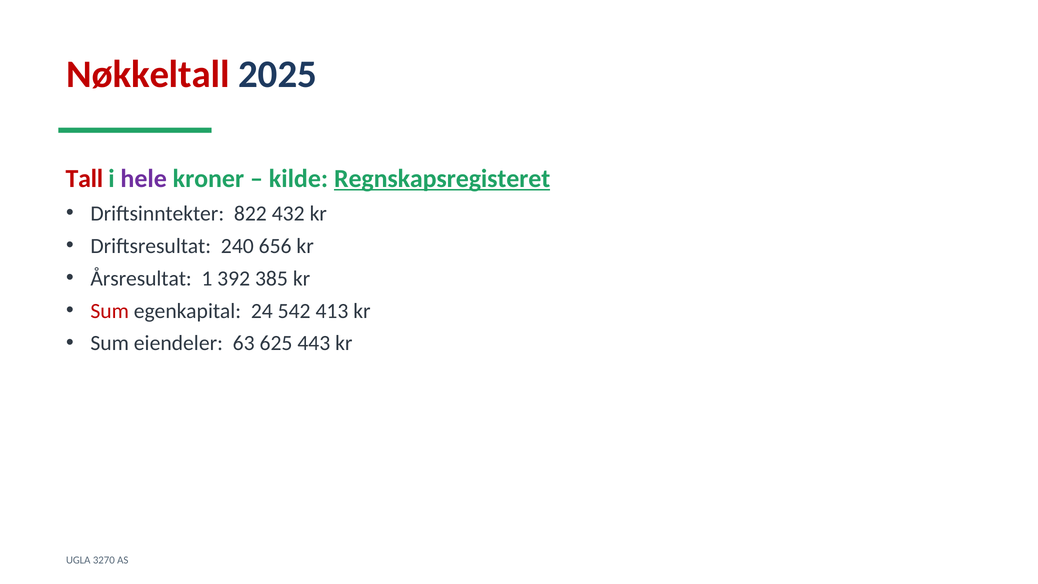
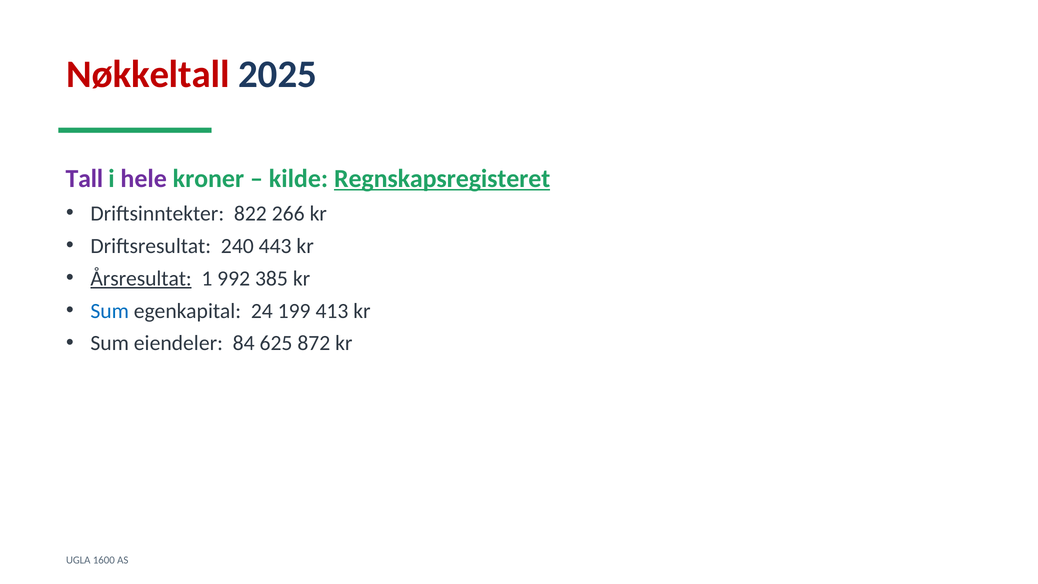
Tall colour: red -> purple (84, 179)
432: 432 -> 266 (288, 213)
656: 656 -> 443 (275, 246)
Årsresultat underline: none -> present (141, 278)
392: 392 -> 992 (234, 278)
Sum colour: red -> blue (110, 311)
542: 542 -> 199 (294, 311)
63: 63 -> 84 (244, 343)
443: 443 -> 872 (314, 343)
3270: 3270 -> 1600 (104, 560)
